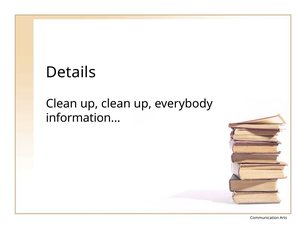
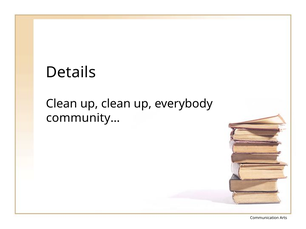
information…: information… -> community… (83, 118)
